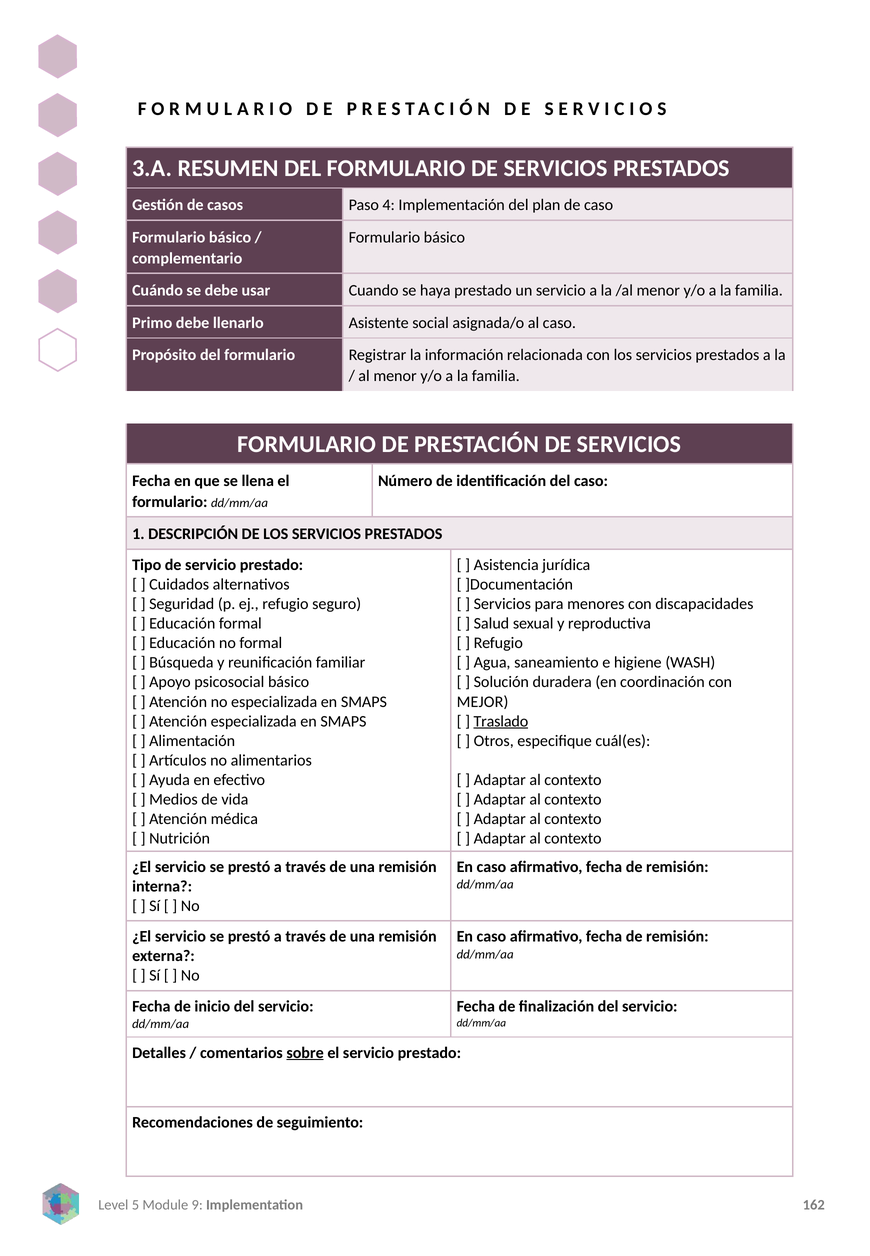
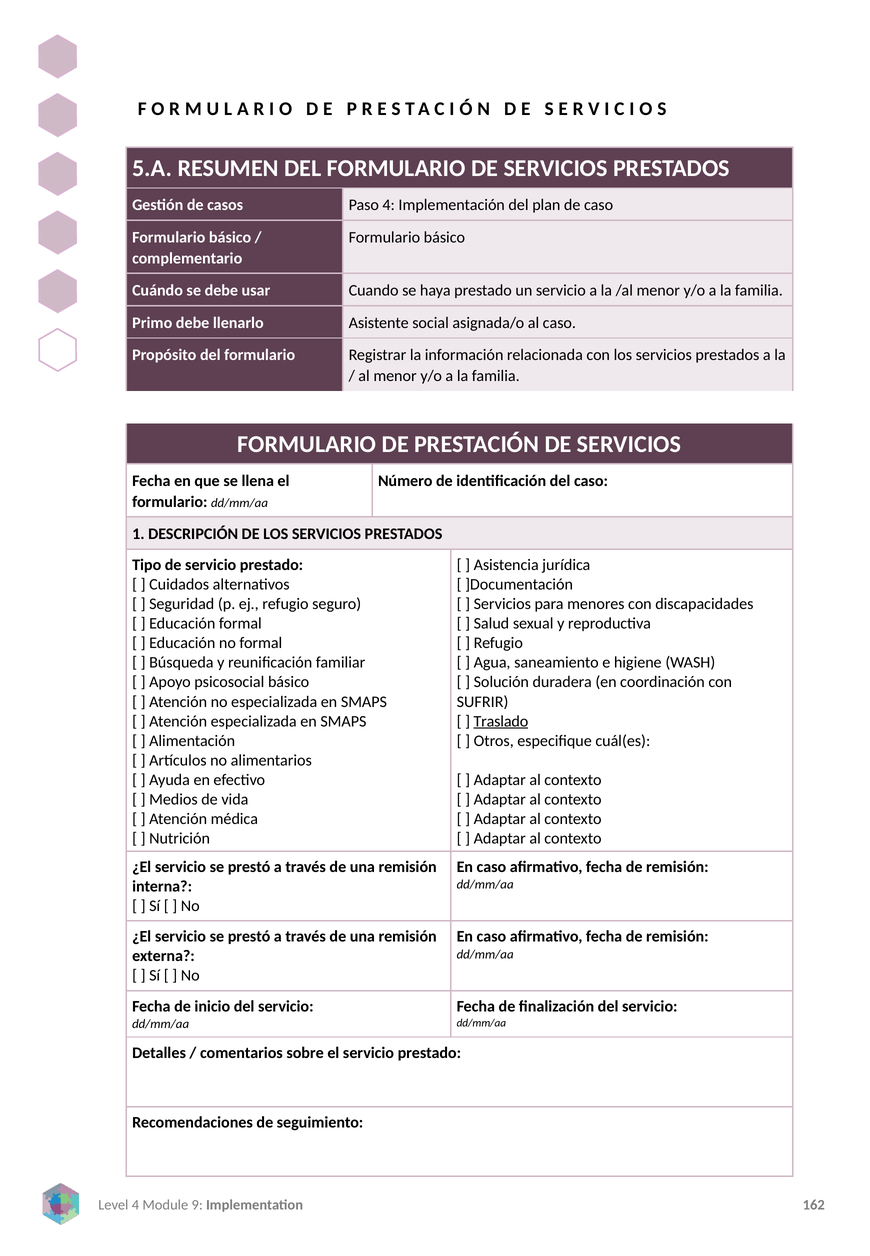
3.A: 3.A -> 5.A (152, 168)
MEJOR: MEJOR -> SUFRIR (483, 702)
sobre underline: present -> none (305, 1053)
5: 5 -> 4 (135, 1206)
